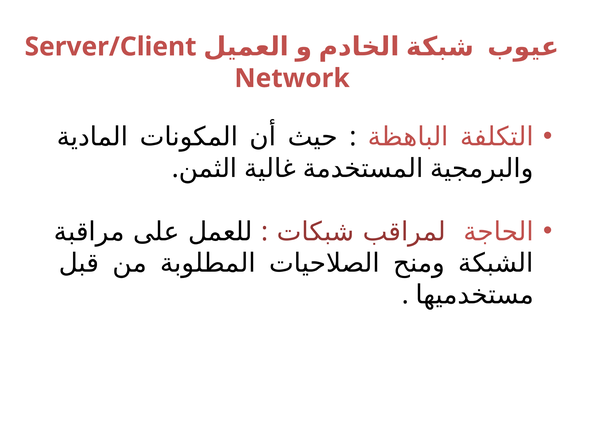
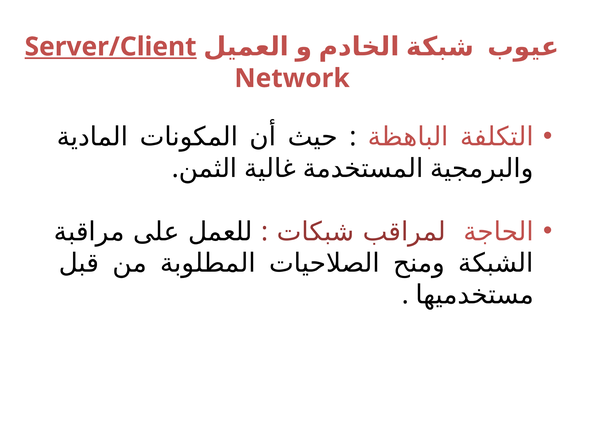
Server/Client underline: none -> present (111, 47)
